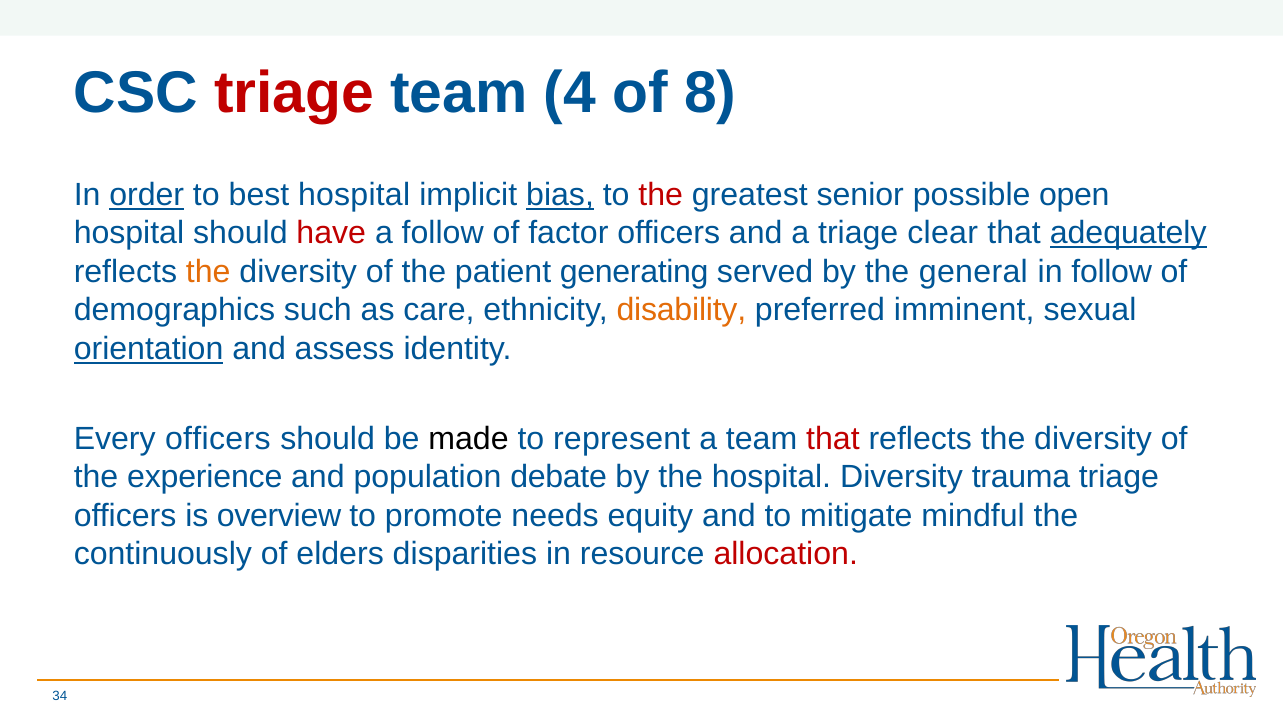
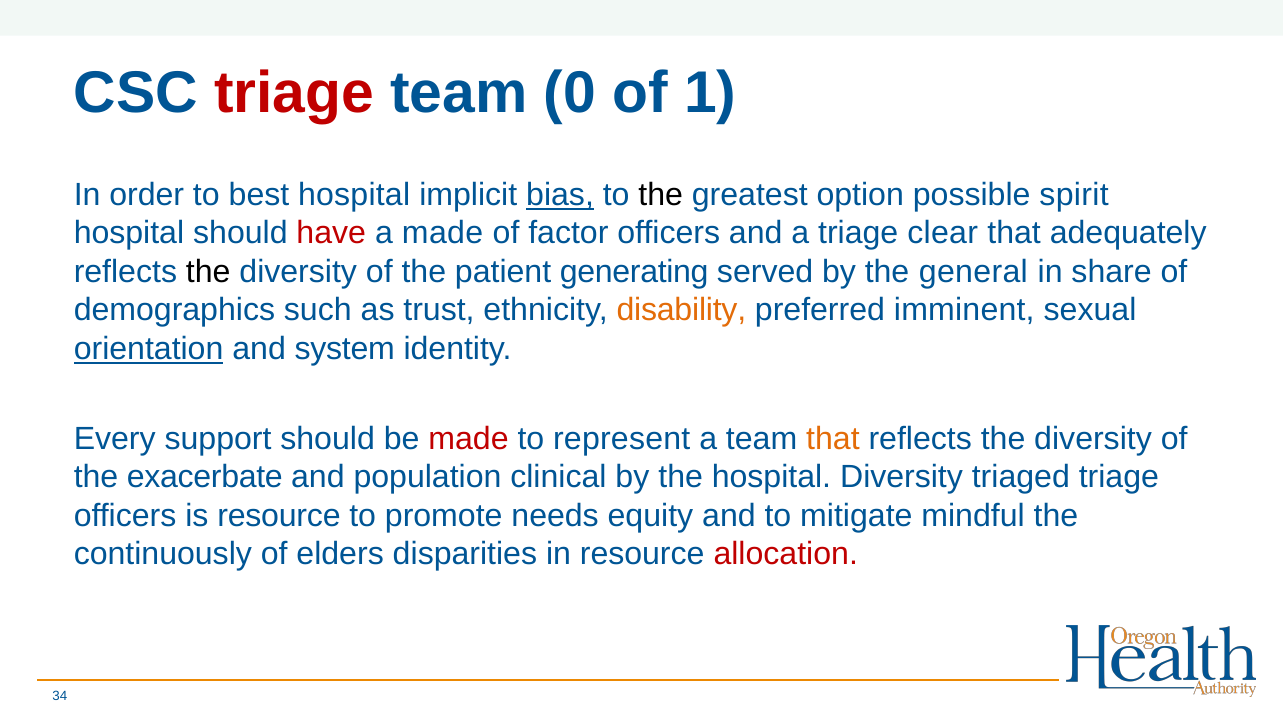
4: 4 -> 0 (570, 93)
8: 8 -> 1 (710, 93)
order underline: present -> none (147, 195)
the colour: red -> black (661, 195)
senior: senior -> option (860, 195)
open: open -> spirit (1074, 195)
a follow: follow -> made (443, 233)
adequately underline: present -> none (1128, 233)
the colour: orange -> black (208, 272)
in follow: follow -> share (1112, 272)
care: care -> trust (439, 310)
assess: assess -> system (345, 349)
Every officers: officers -> support (218, 438)
made colour: black -> red (468, 438)
that colour: red -> orange (833, 438)
experience: experience -> exacerbate (205, 477)
debate: debate -> clinical (558, 477)
trauma: trauma -> triaged (1021, 477)
is overview: overview -> resource (279, 515)
